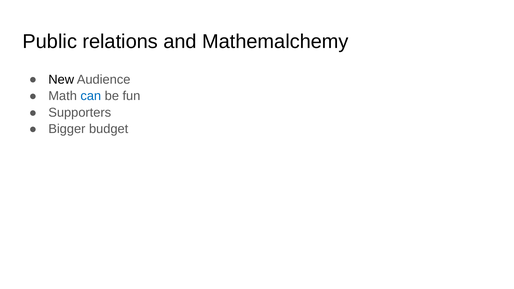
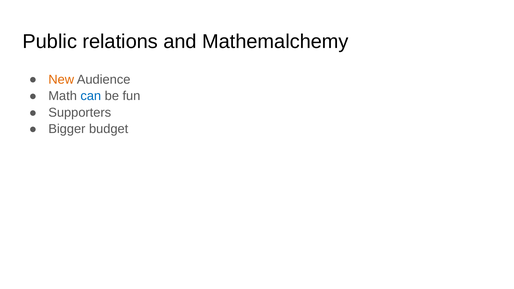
New colour: black -> orange (61, 79)
